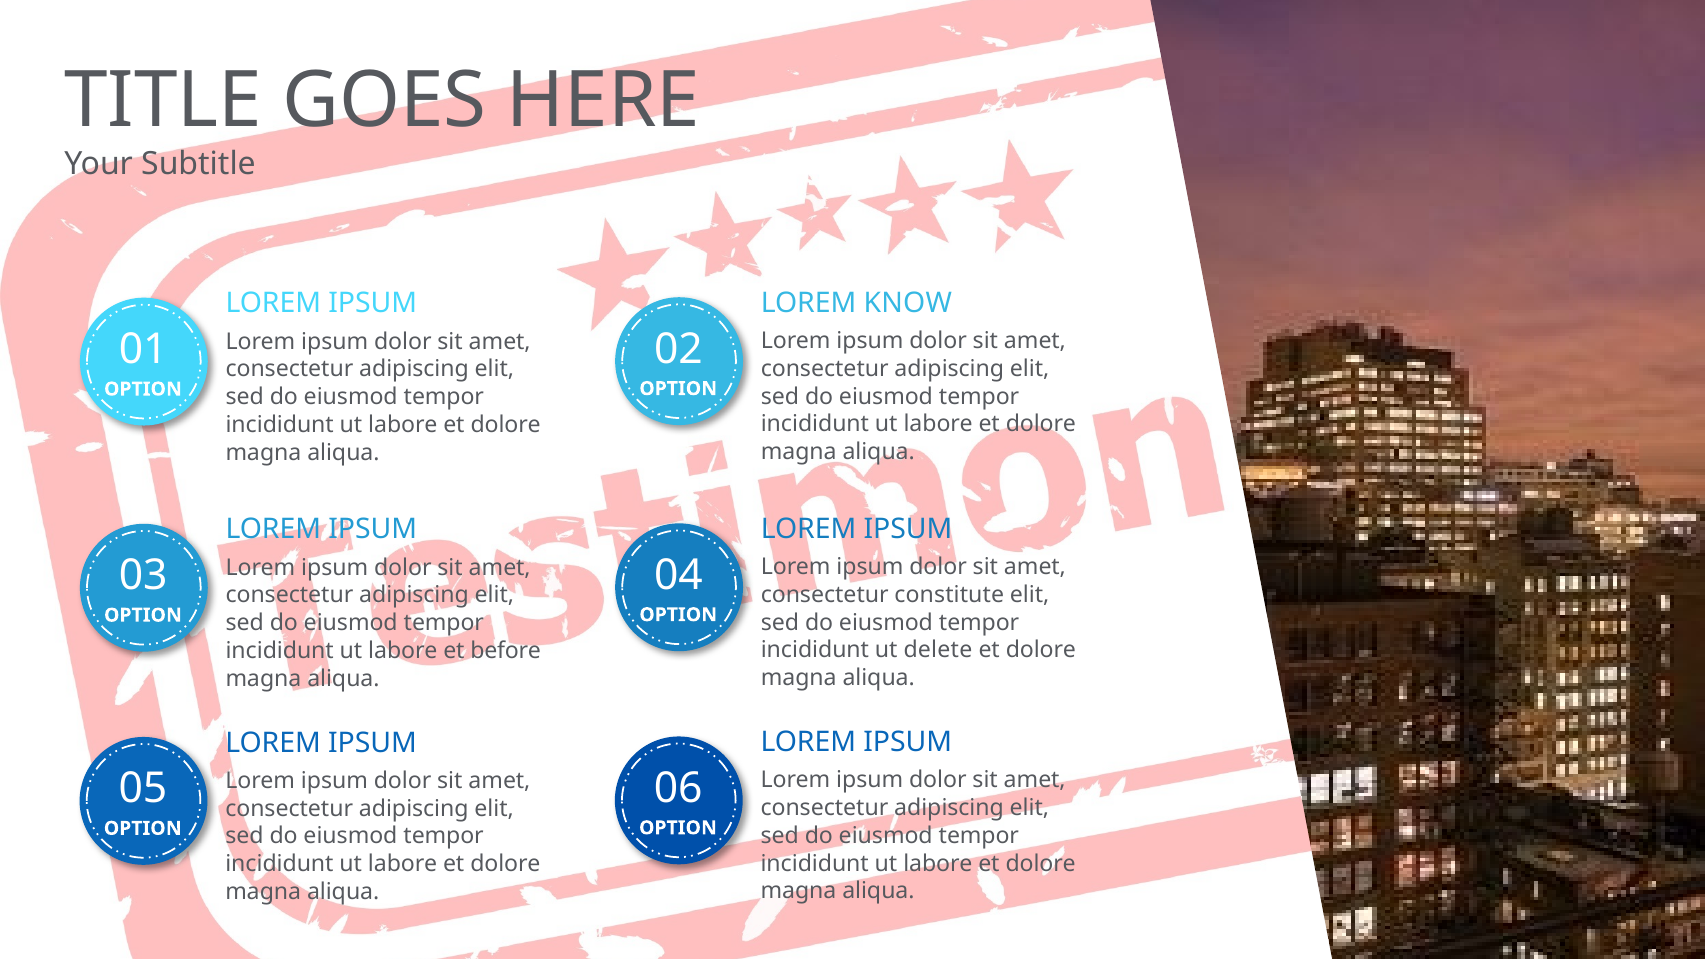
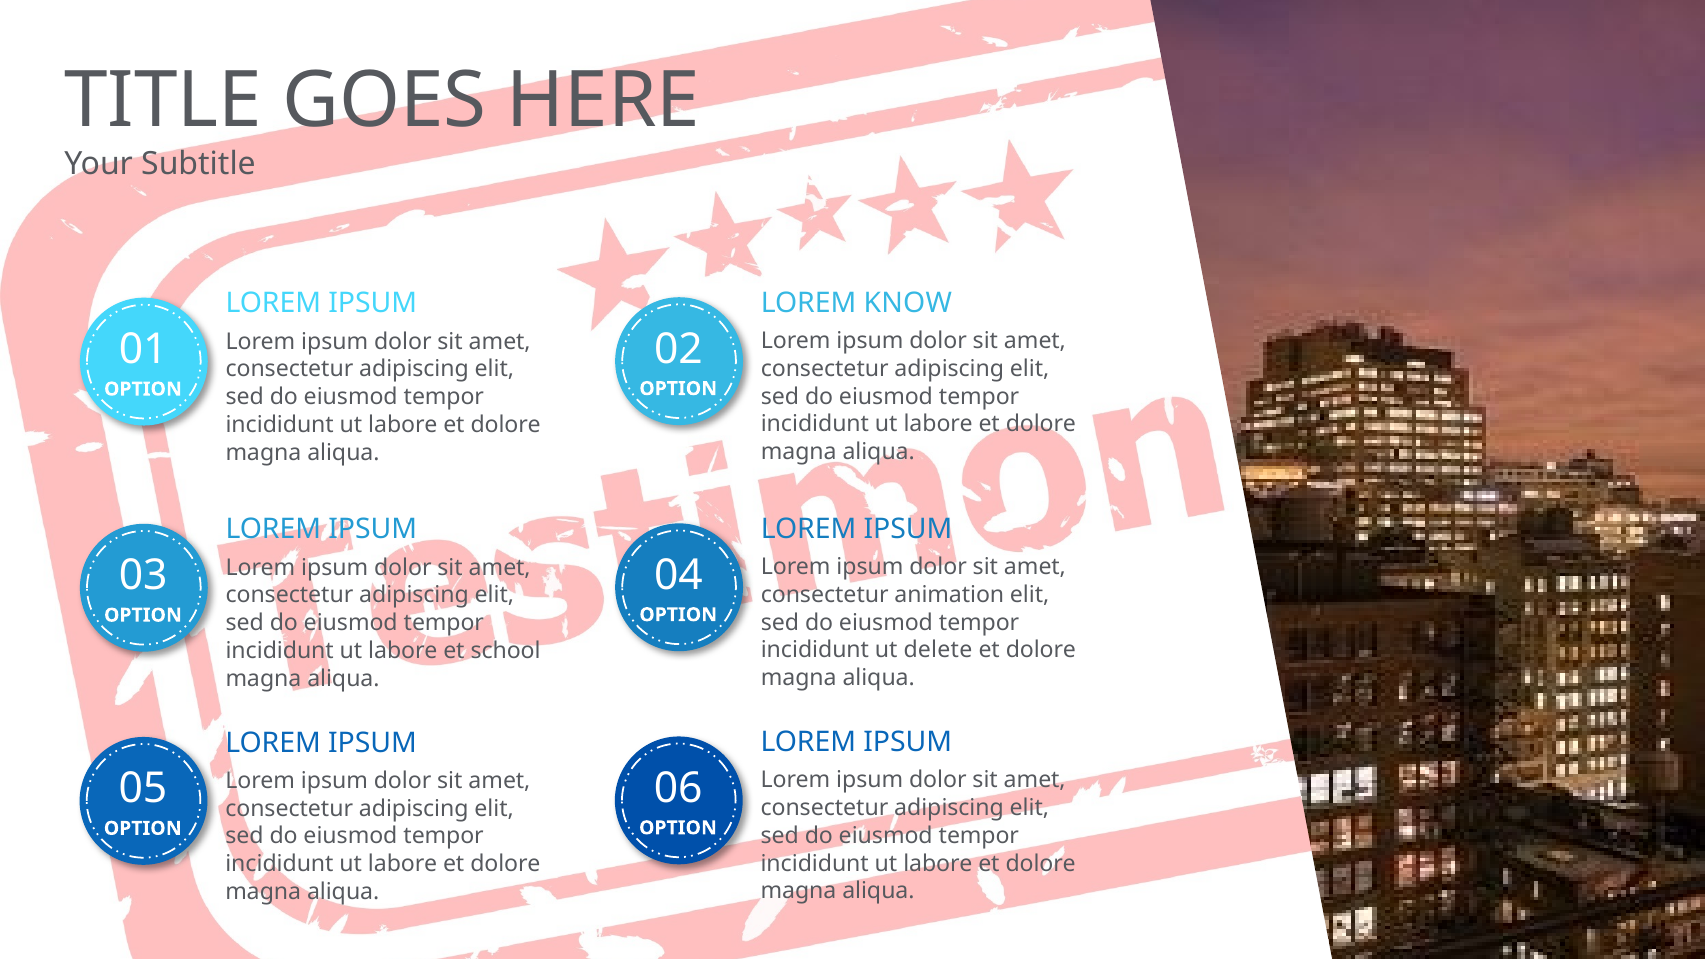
constitute: constitute -> animation (949, 595)
before: before -> school (506, 651)
